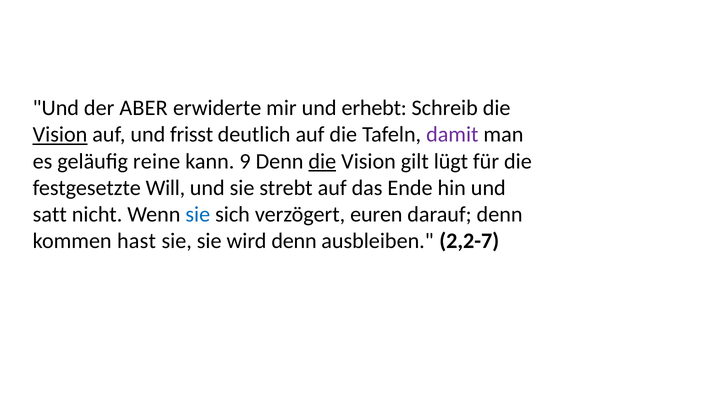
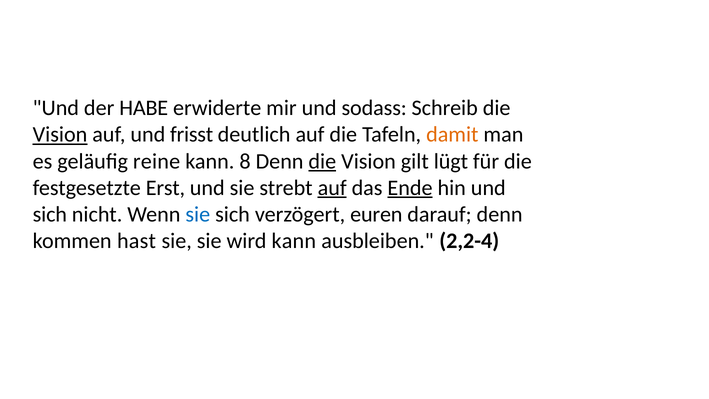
ABER: ABER -> HABE (144, 108)
erhebt: erhebt -> sodass (374, 108)
damit colour: purple -> orange (452, 135)
9: 9 -> 8 (245, 161)
Will: Will -> Erst (165, 188)
auf underline: none -> present (332, 188)
Ende underline: none -> present (410, 188)
satt: satt -> sich (50, 214)
wird denn: denn -> kann (294, 241)
2,2-7: 2,2-7 -> 2,2-4 (469, 241)
